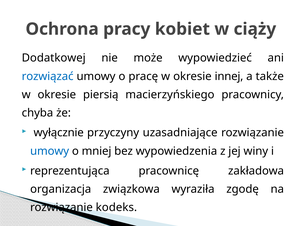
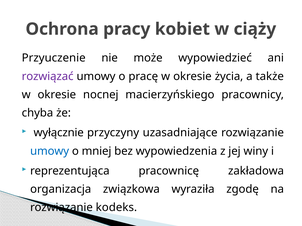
Dodatkowej: Dodatkowej -> Przyuczenie (54, 58)
rozwiązać colour: blue -> purple (48, 76)
innej: innej -> życia (229, 76)
piersią: piersią -> nocnej (101, 95)
